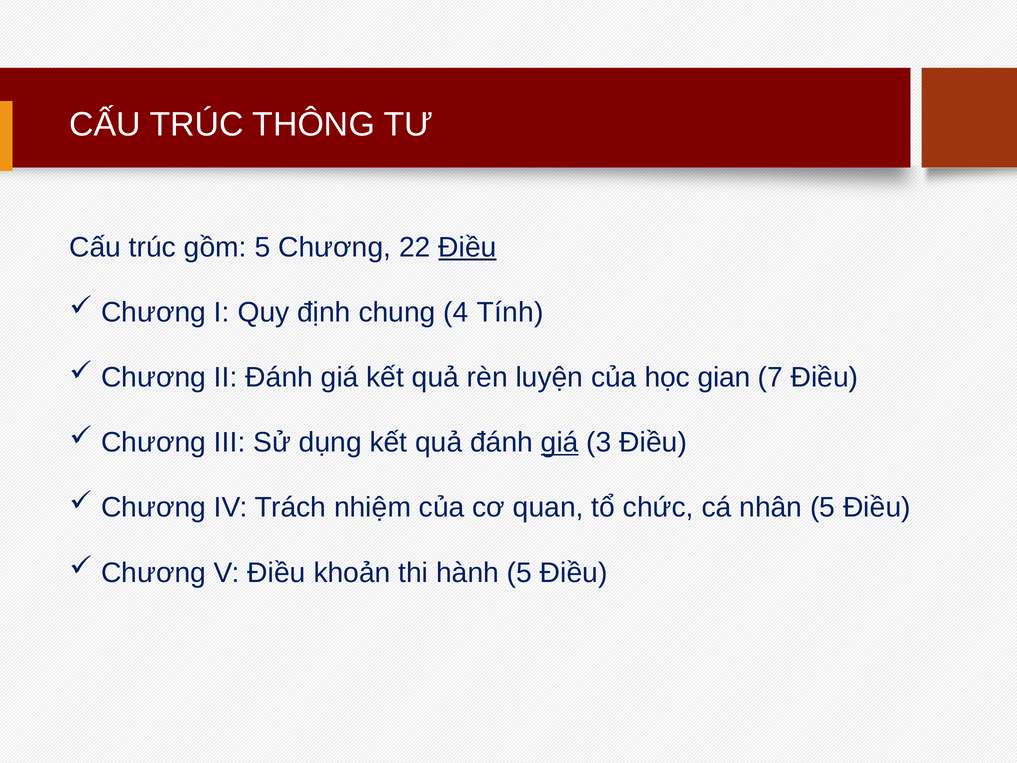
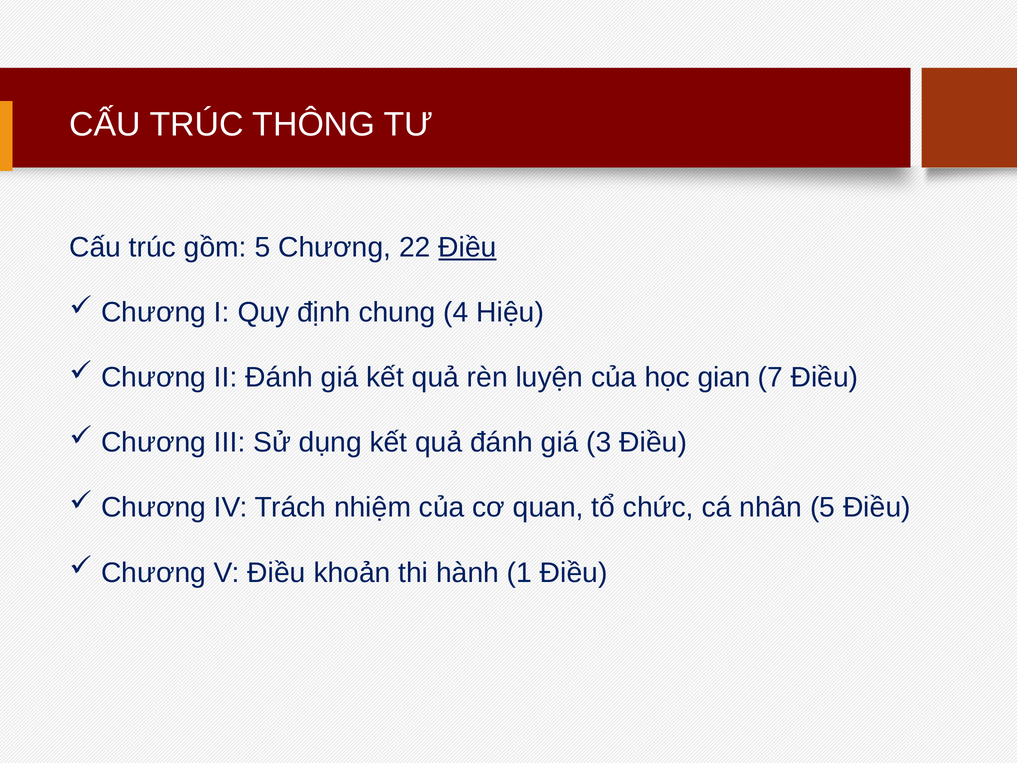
Tính: Tính -> Hiệu (510, 312)
giá underline: present -> none (560, 442)
hành 5: 5 -> 1 (519, 572)
